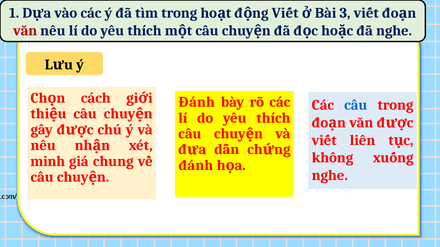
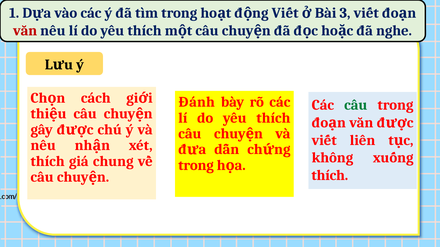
câu colour: blue -> green (356, 105)
minh: minh -> thích (48, 162)
đánh: đánh -> trong (196, 166)
nghe: nghe -> thích (330, 176)
